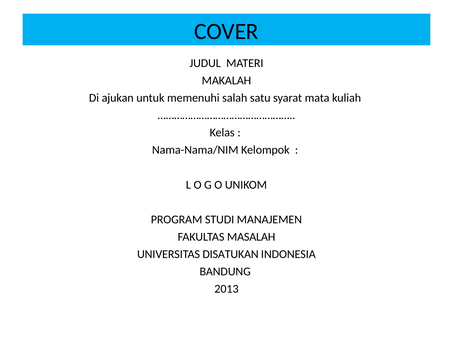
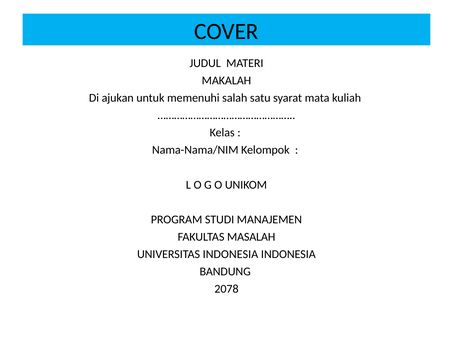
UNIVERSITAS DISATUKAN: DISATUKAN -> INDONESIA (230, 254)
2013: 2013 -> 2078 (226, 289)
